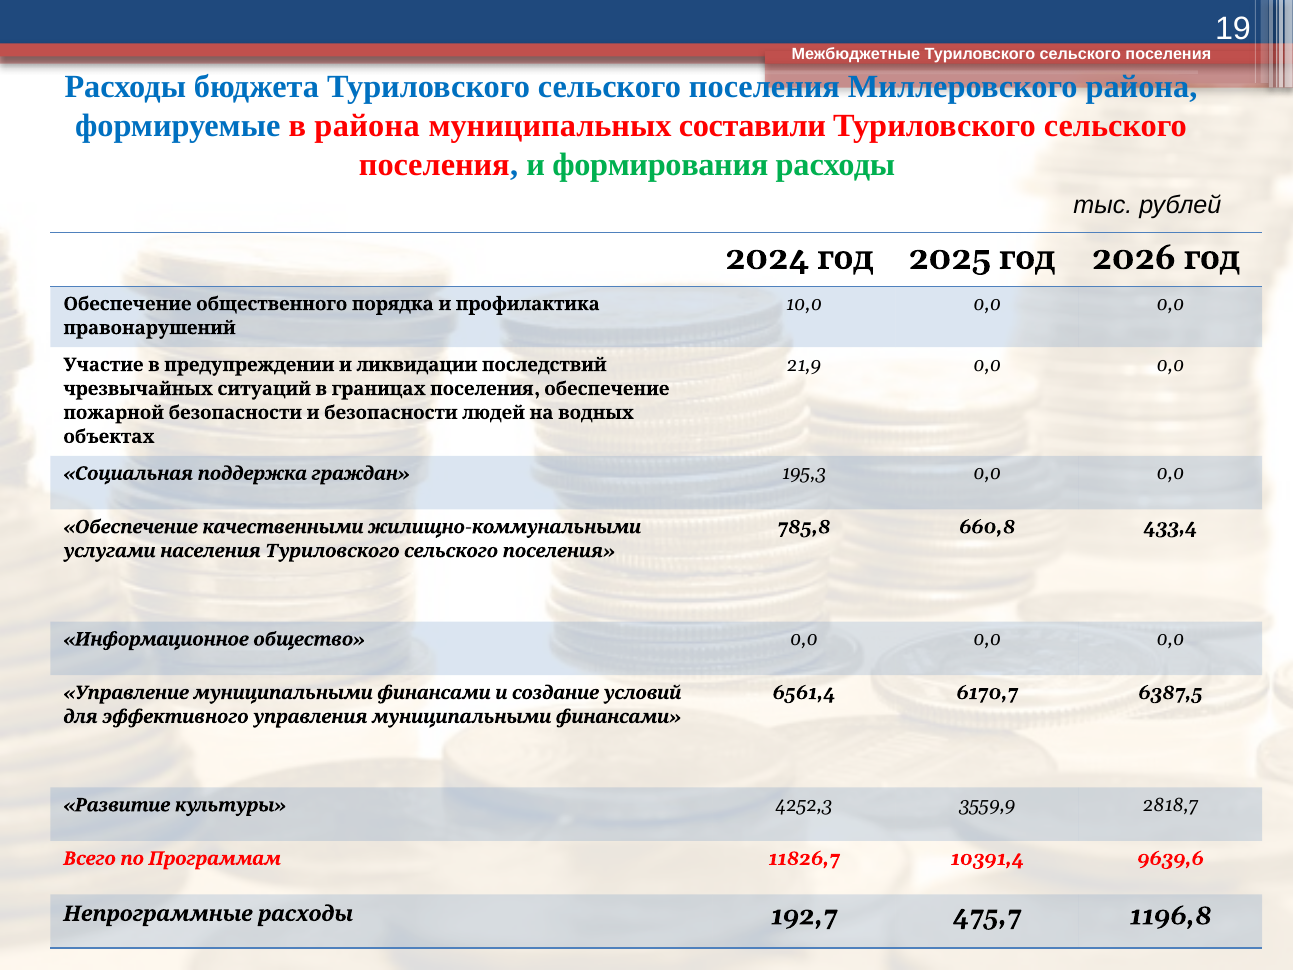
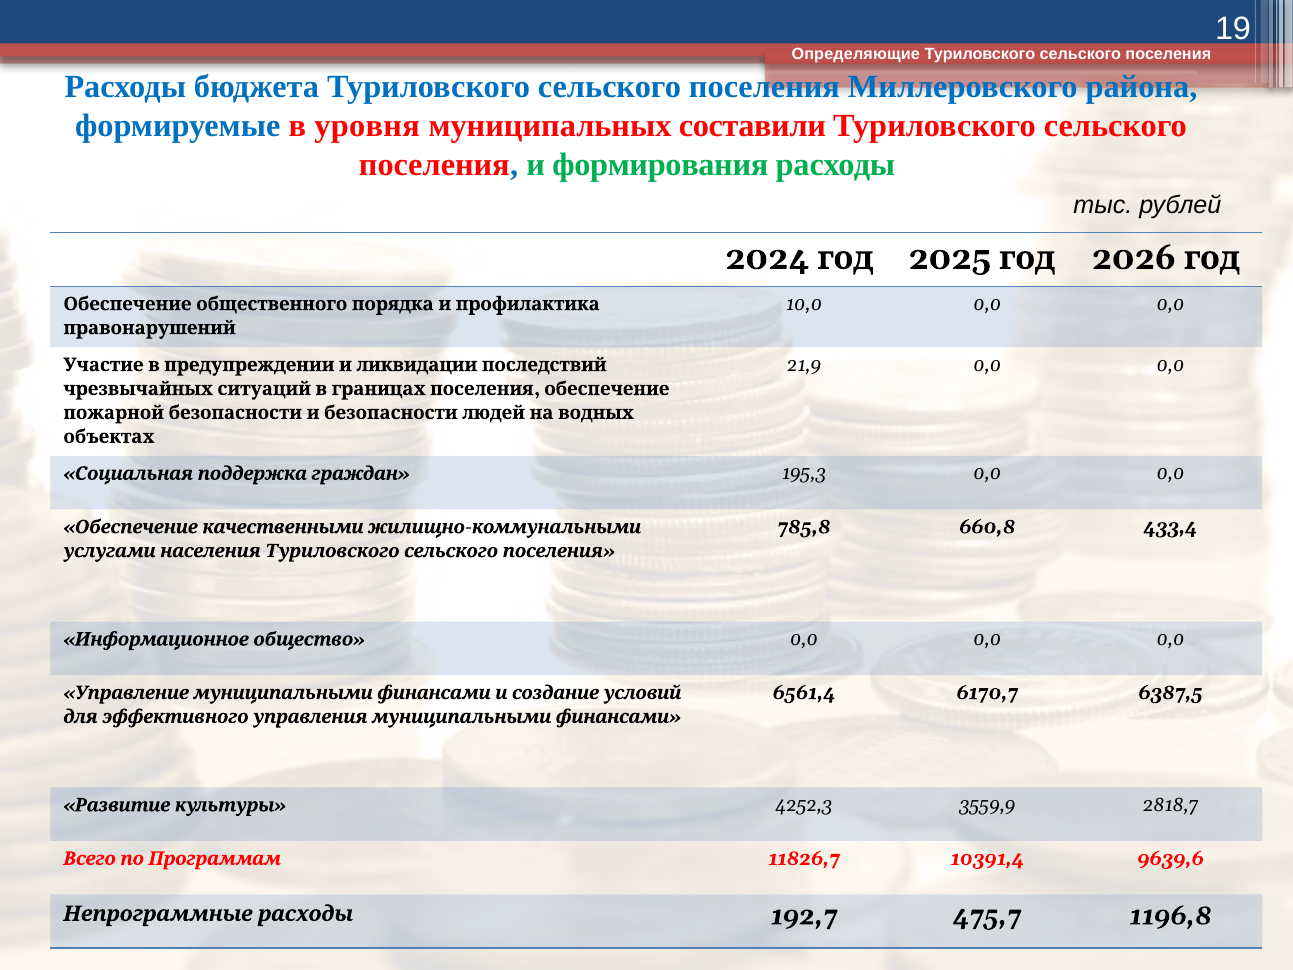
Межбюджетные: Межбюджетные -> Определяющие (856, 54)
в района: района -> уровня (367, 126)
